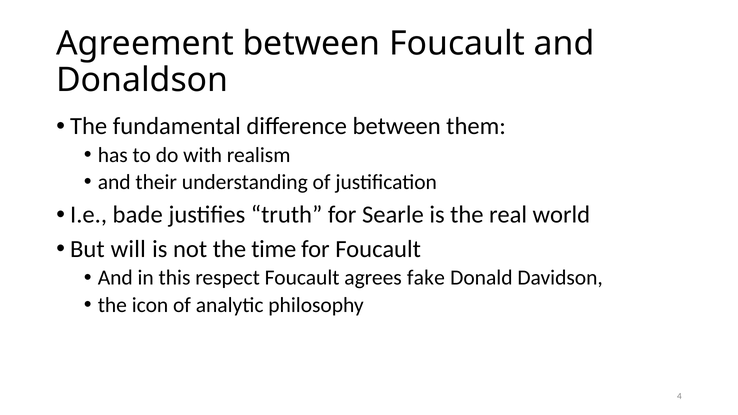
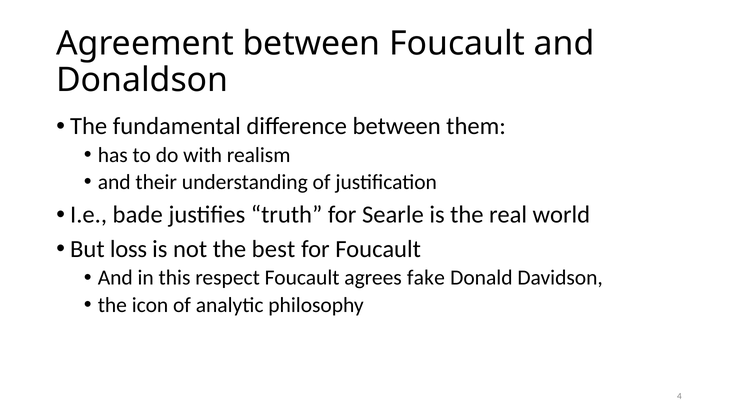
will: will -> loss (129, 249)
time: time -> best (274, 249)
